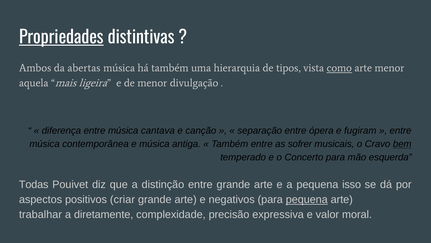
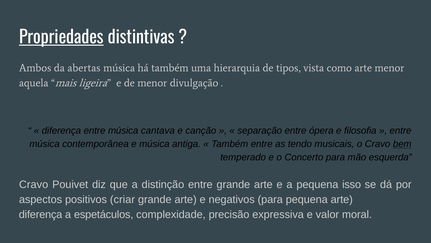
como underline: present -> none (339, 68)
fugiram: fugiram -> filosofia (360, 130)
sofrer: sofrer -> tendo (300, 144)
Todas: Todas -> Cravo (34, 184)
pequena underline: present -> none (307, 199)
trabalhar: trabalhar -> diferença (41, 214)
diretamente: diretamente -> espetáculos (104, 214)
